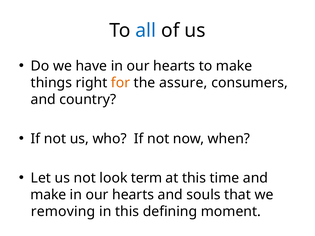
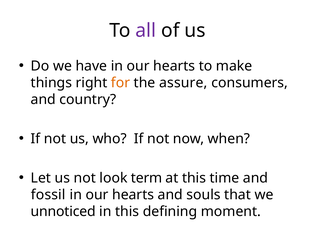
all colour: blue -> purple (146, 30)
make: make -> fossil (48, 195)
removing: removing -> unnoticed (63, 212)
